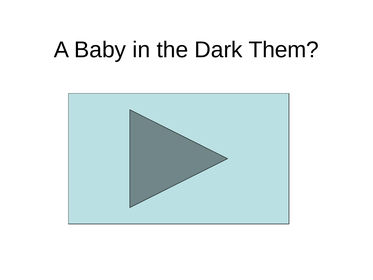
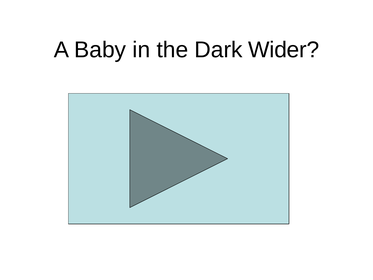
Them: Them -> Wider (284, 50)
